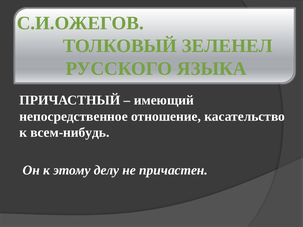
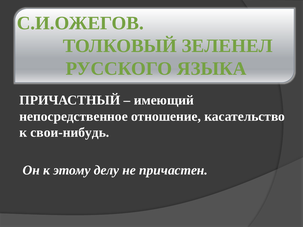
всем-нибудь: всем-нибудь -> свои-нибудь (70, 133)
